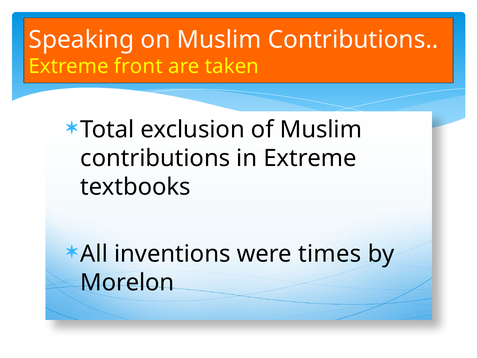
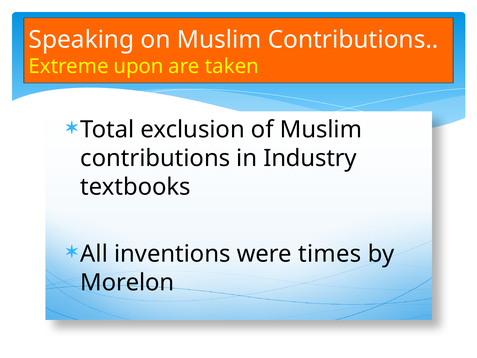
front: front -> upon (139, 66)
in Extreme: Extreme -> Industry (310, 158)
